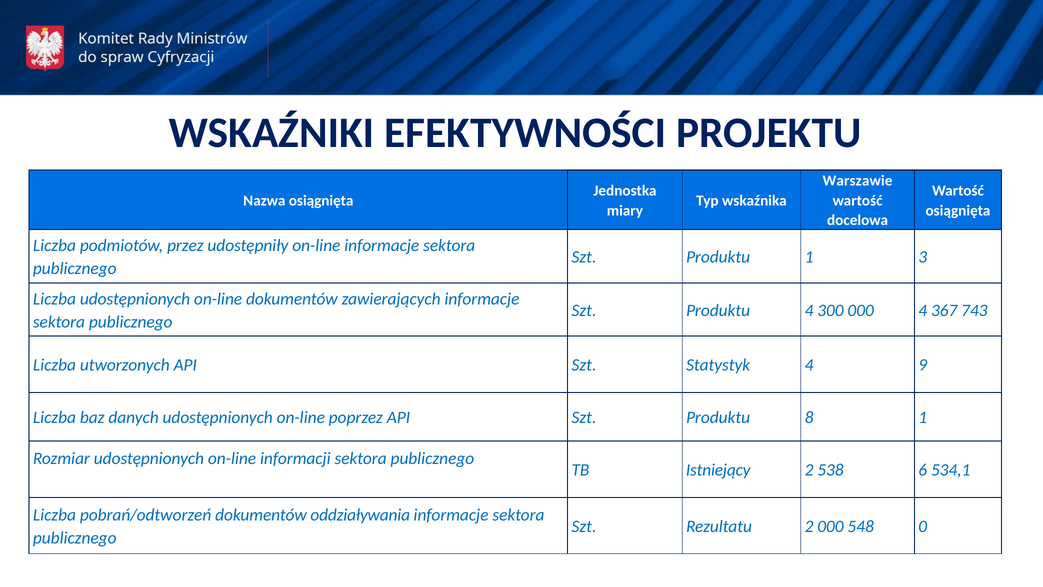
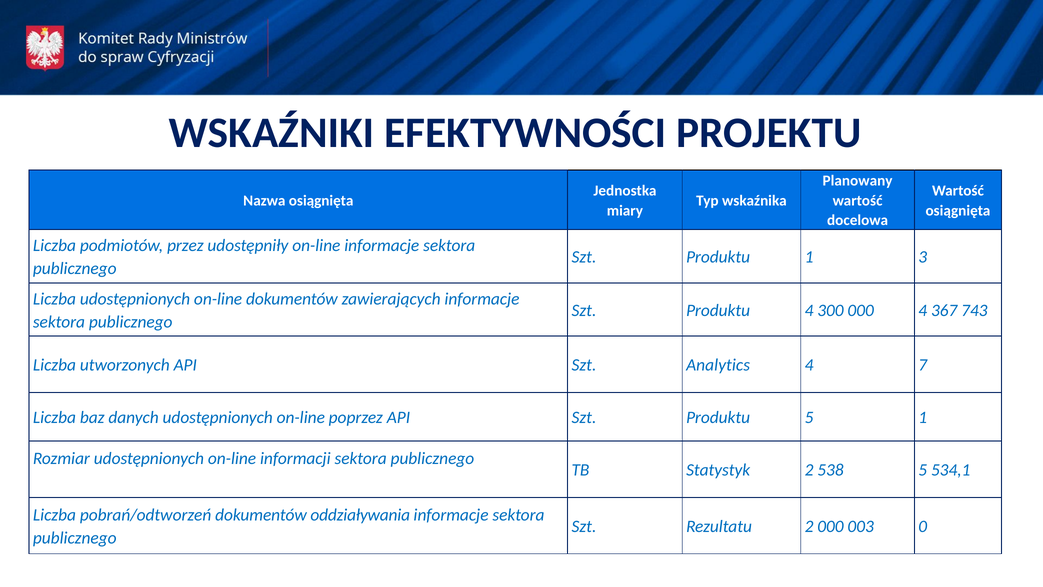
Warszawie: Warszawie -> Planowany (858, 181)
Statystyk: Statystyk -> Analytics (718, 365)
9: 9 -> 7 (923, 365)
Produktu 8: 8 -> 5 (809, 417)
Istniejący: Istniejący -> Statystyk (718, 470)
538 6: 6 -> 5 (923, 470)
548: 548 -> 003 (861, 526)
